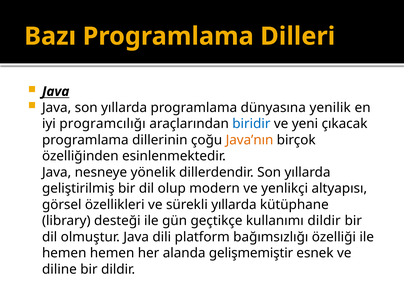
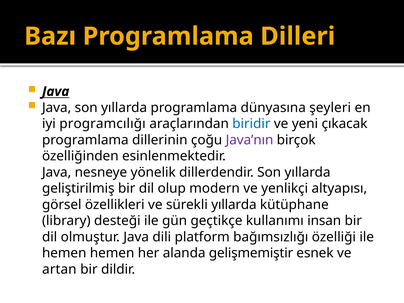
yenilik: yenilik -> şeyleri (330, 108)
Java’nın colour: orange -> purple (250, 140)
kullanımı dildir: dildir -> insan (324, 221)
diline: diline -> artan (59, 269)
